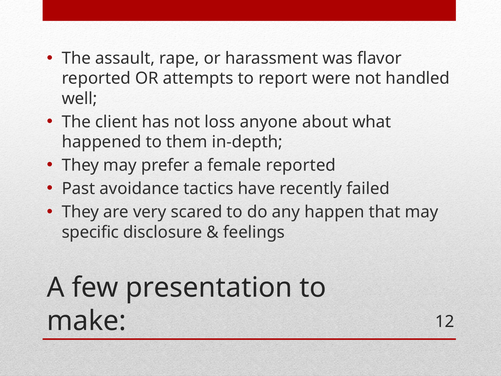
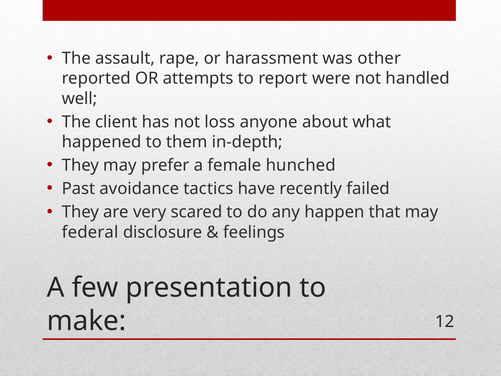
flavor: flavor -> other (379, 58)
female reported: reported -> hunched (301, 165)
specific: specific -> federal (90, 232)
